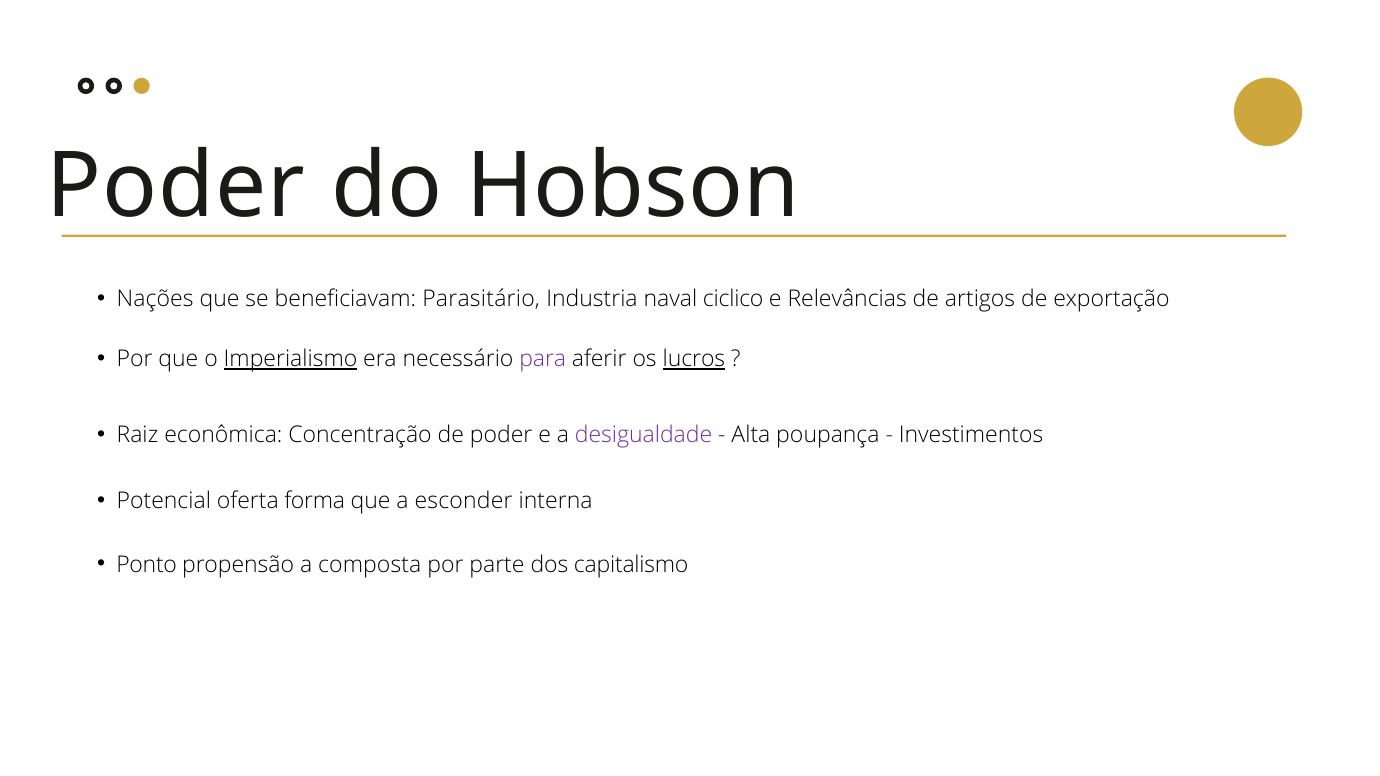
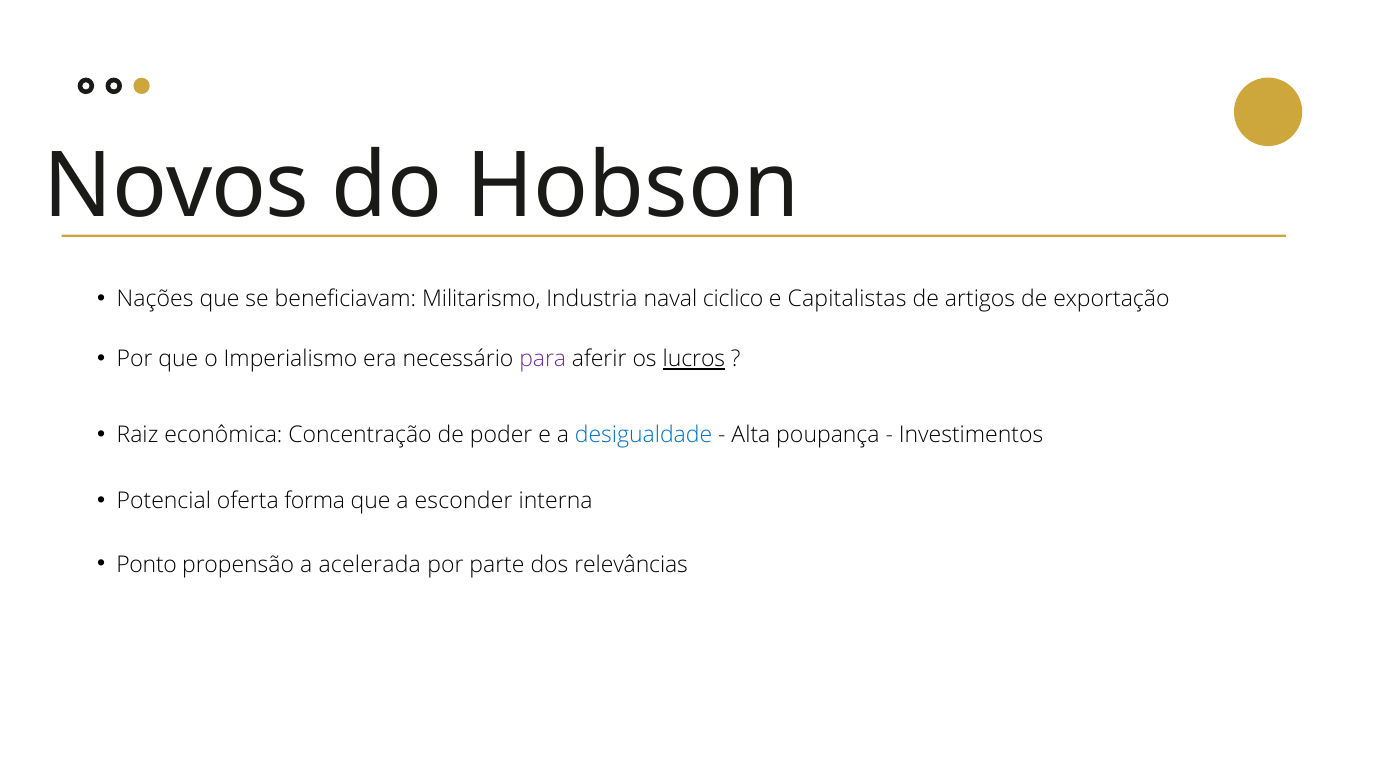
Poder: Poder -> Novos (177, 186)
Parasitário: Parasitário -> Militarismo (481, 299)
Relevâncias: Relevâncias -> Capitalistas (847, 299)
Imperialismo underline: present -> none (290, 359)
desigualdade colour: purple -> blue (644, 435)
composta: composta -> acelerada (370, 565)
capitalismo: capitalismo -> relevâncias (631, 565)
